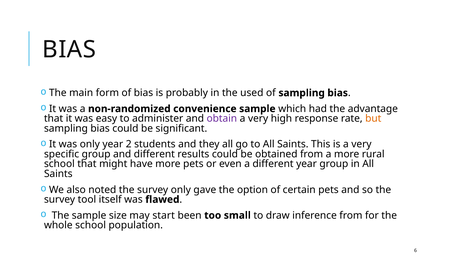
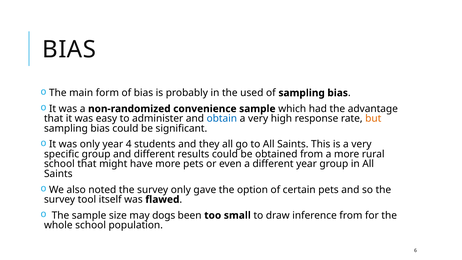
obtain colour: purple -> blue (222, 119)
2: 2 -> 4 (129, 144)
start: start -> dogs (164, 215)
